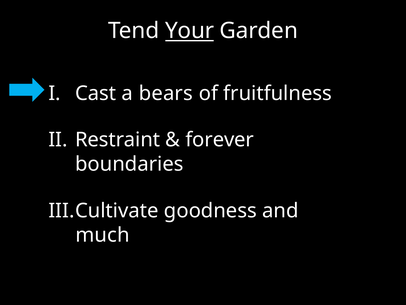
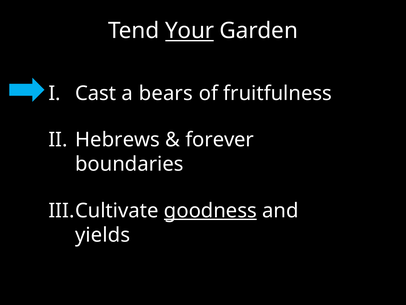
Restraint: Restraint -> Hebrews (118, 140)
goodness underline: none -> present (210, 210)
much: much -> yields (103, 235)
